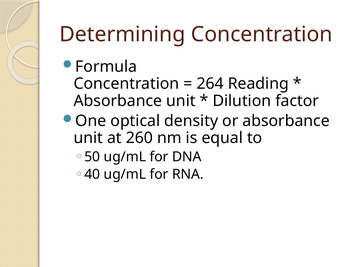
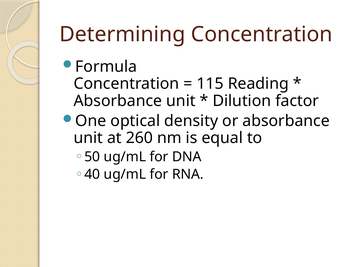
264: 264 -> 115 (210, 84)
